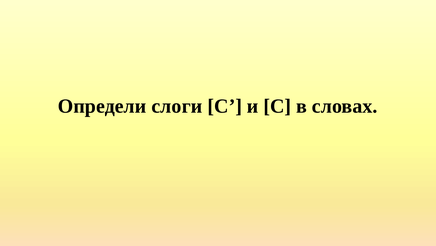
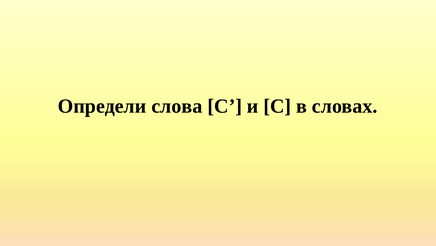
слоги: слоги -> слова (177, 106)
